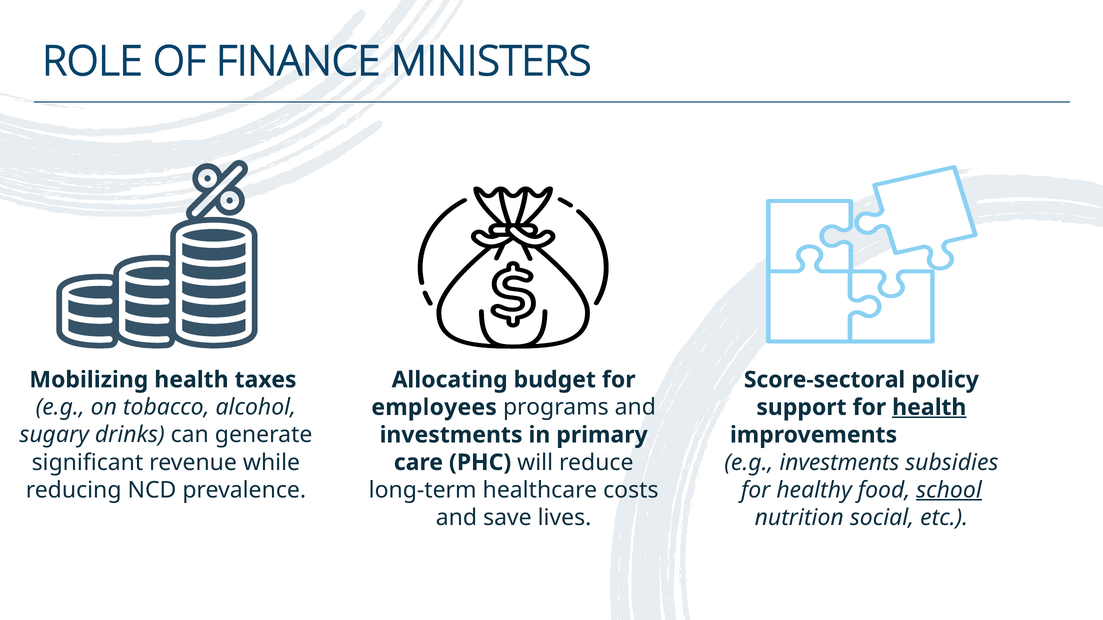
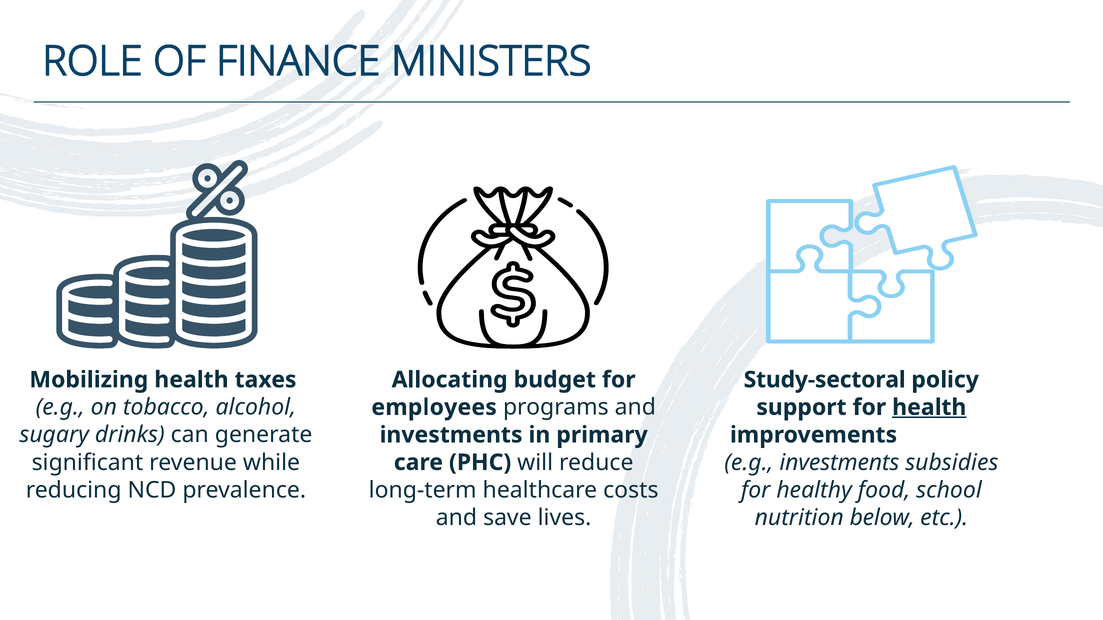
Score-sectoral: Score-sectoral -> Study-sectoral (825, 380)
school underline: present -> none (949, 490)
social: social -> below (882, 518)
